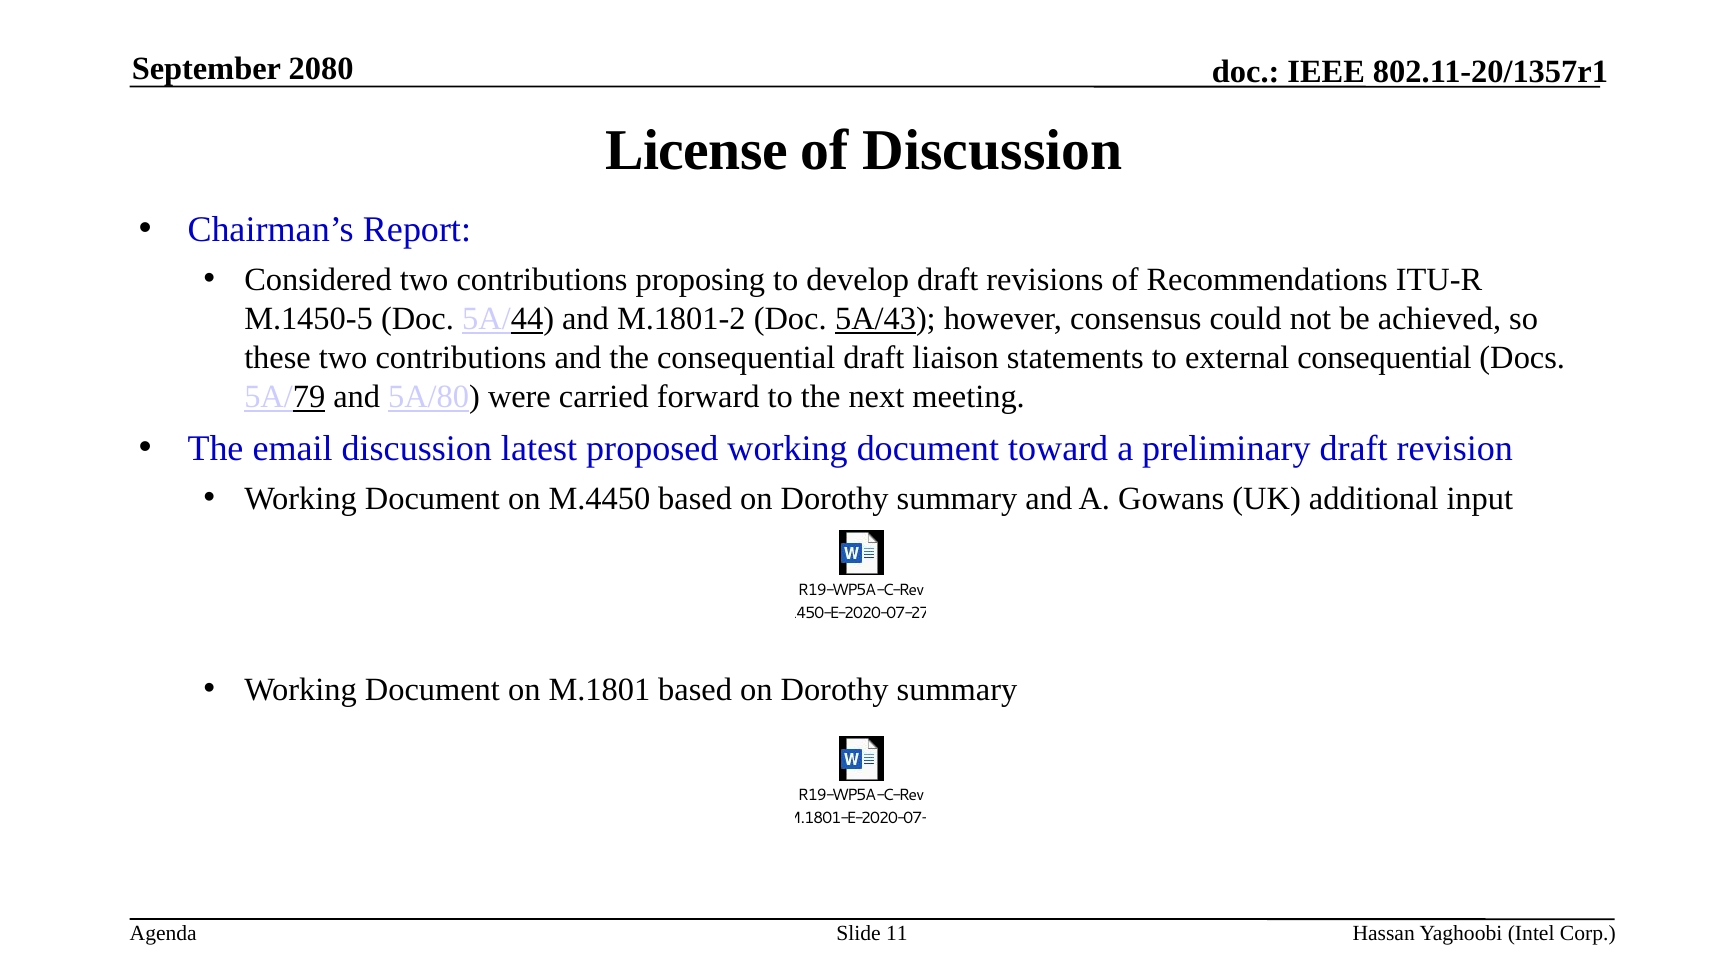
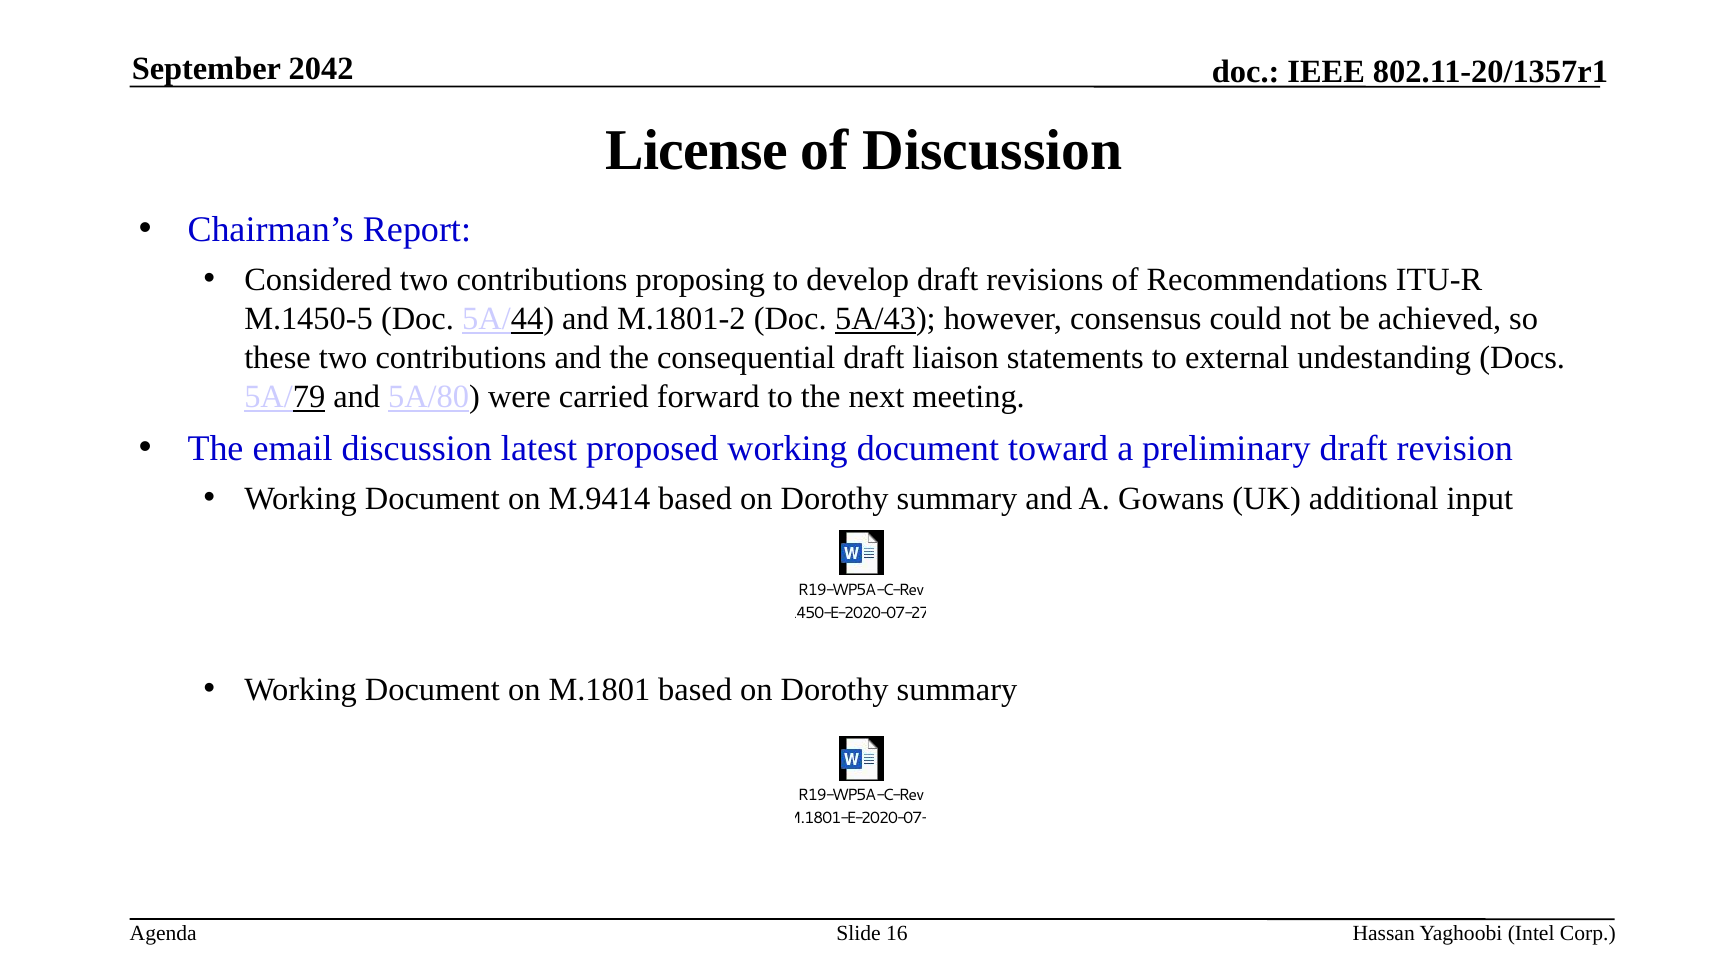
2080: 2080 -> 2042 (321, 69)
external consequential: consequential -> undestanding (1384, 357)
M.4450: M.4450 -> M.9414 (599, 498)
11: 11 -> 16 (897, 933)
